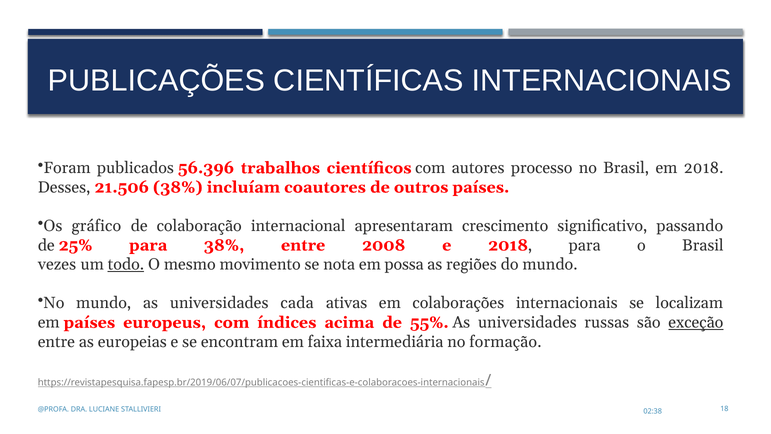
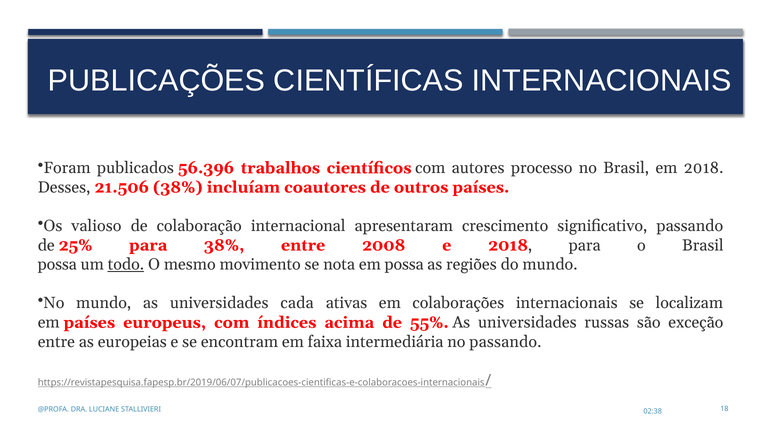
gráfico: gráfico -> valioso (96, 226)
vezes: vezes -> possa (57, 264)
exceção underline: present -> none (696, 322)
no formação: formação -> passando (505, 342)
